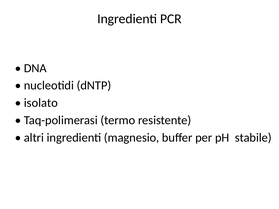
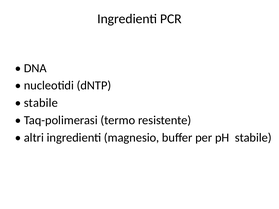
isolato: isolato -> stabile (41, 103)
